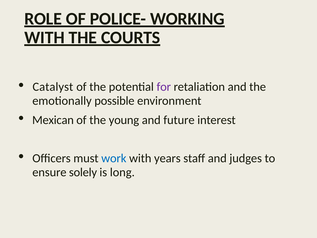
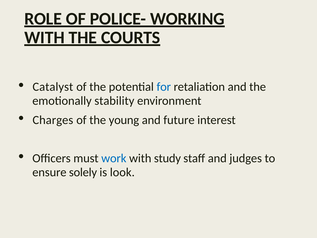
for colour: purple -> blue (164, 87)
possible: possible -> stability (114, 101)
Mexican: Mexican -> Charges (53, 120)
years: years -> study (167, 158)
long: long -> look (122, 172)
